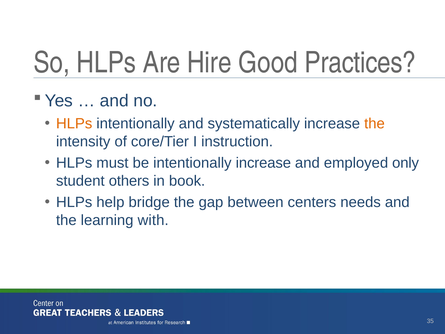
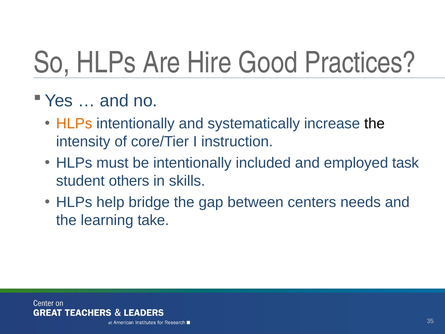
the colour: orange -> black (375, 124)
intentionally increase: increase -> included (263, 163)
only: only -> task (406, 163)
book: book -> skills (187, 181)
with: with -> take (153, 220)
